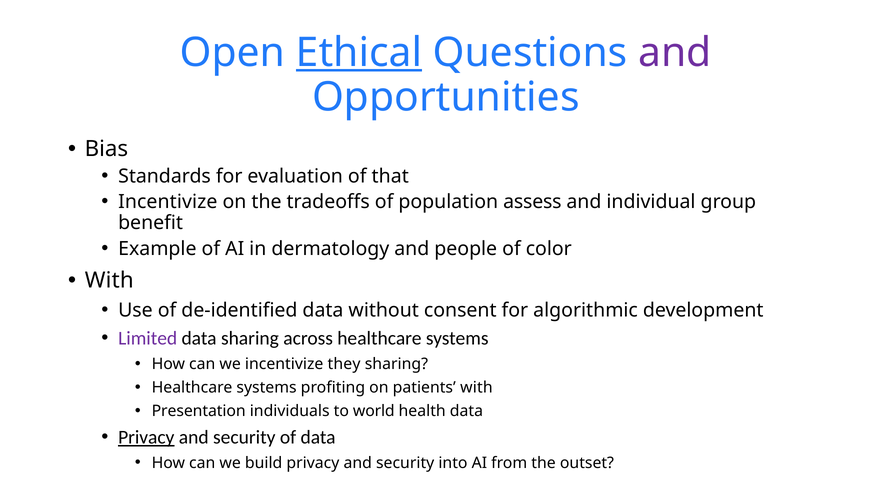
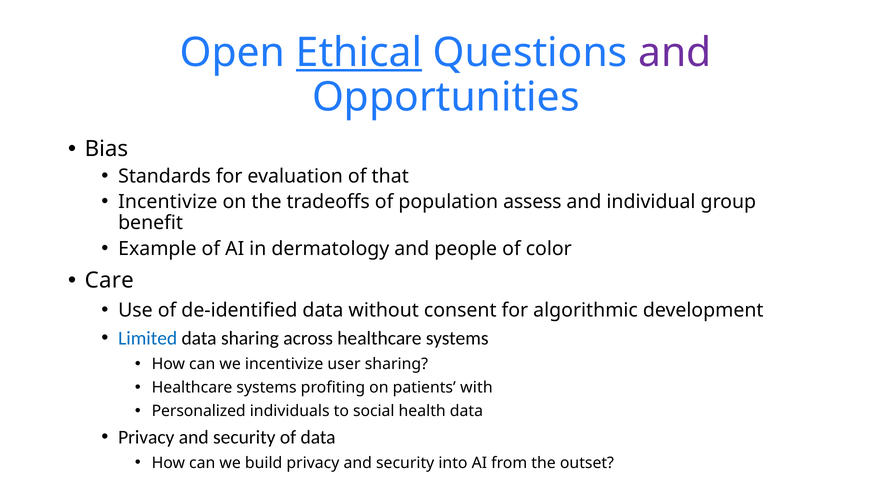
With: With -> Care (109, 280)
Limited colour: purple -> blue (148, 338)
they: they -> user (344, 364)
Presentation: Presentation -> Personalized (199, 411)
world: world -> social (374, 411)
Privacy underline: present -> none (146, 437)
